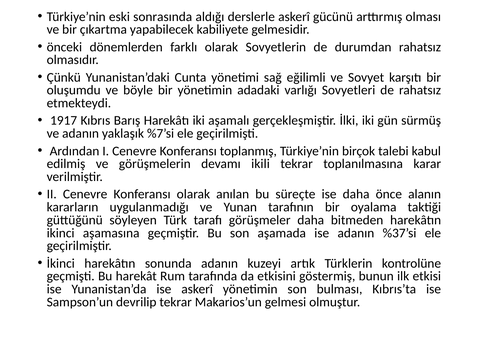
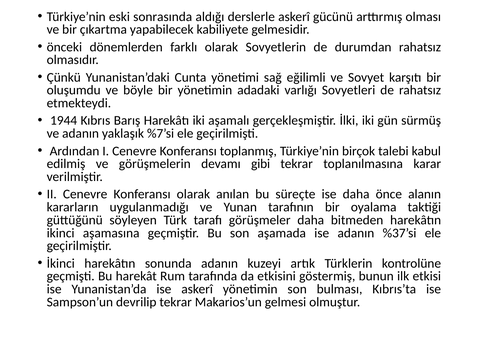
1917: 1917 -> 1944 (64, 121)
ikili: ikili -> gibi (261, 164)
